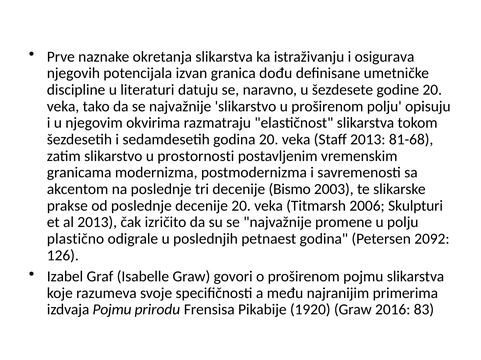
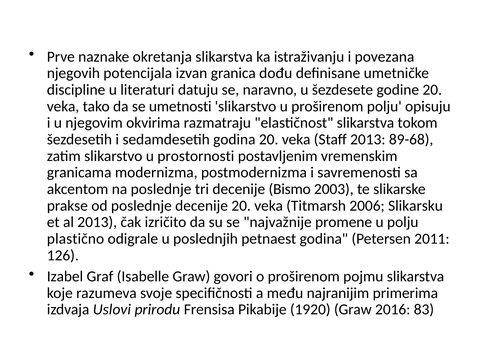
osigurava: osigurava -> povezana (385, 57)
da se najvažnije: najvažnije -> umetnosti (180, 107)
81-68: 81-68 -> 89-68 (411, 140)
Skulpturi: Skulpturi -> Slikarsku (416, 206)
2092: 2092 -> 2011 (432, 239)
izdvaja Pojmu: Pojmu -> Uslovi (112, 310)
